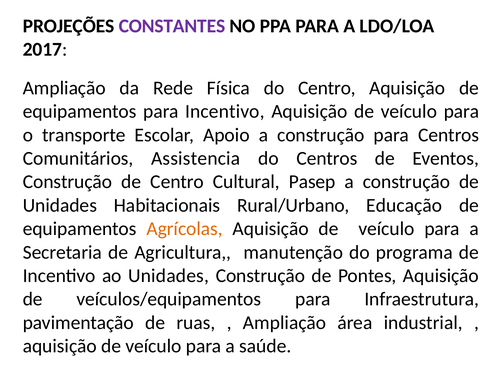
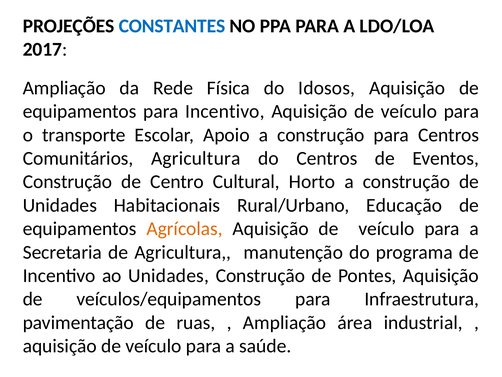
CONSTANTES colour: purple -> blue (172, 26)
do Centro: Centro -> Idosos (327, 88)
Comunitários Assistencia: Assistencia -> Agricultura (196, 158)
Pasep: Pasep -> Horto (312, 182)
